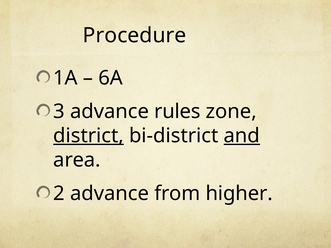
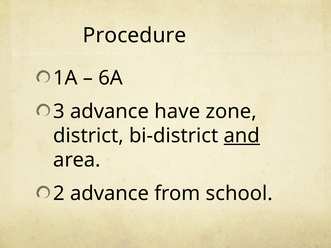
rules: rules -> have (177, 112)
district underline: present -> none (88, 136)
higher: higher -> school (239, 194)
